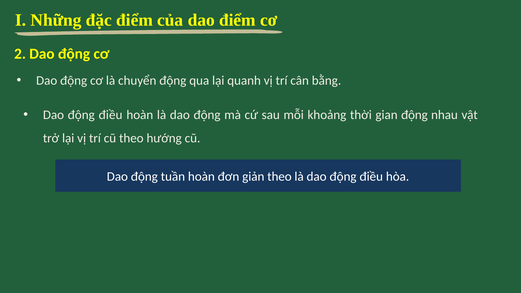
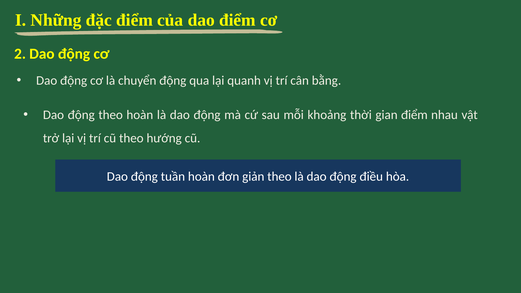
điều: điều -> theo (111, 115)
gian động: động -> điểm (414, 115)
